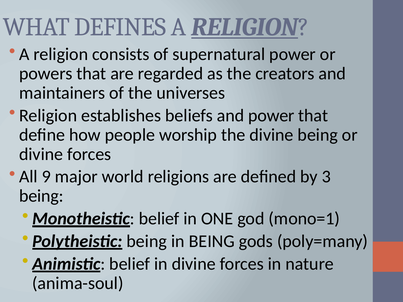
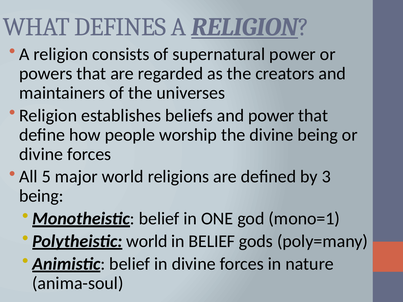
9: 9 -> 5 (46, 177)
being: being -> world (147, 241)
in BEING: BEING -> BELIEF (212, 241)
